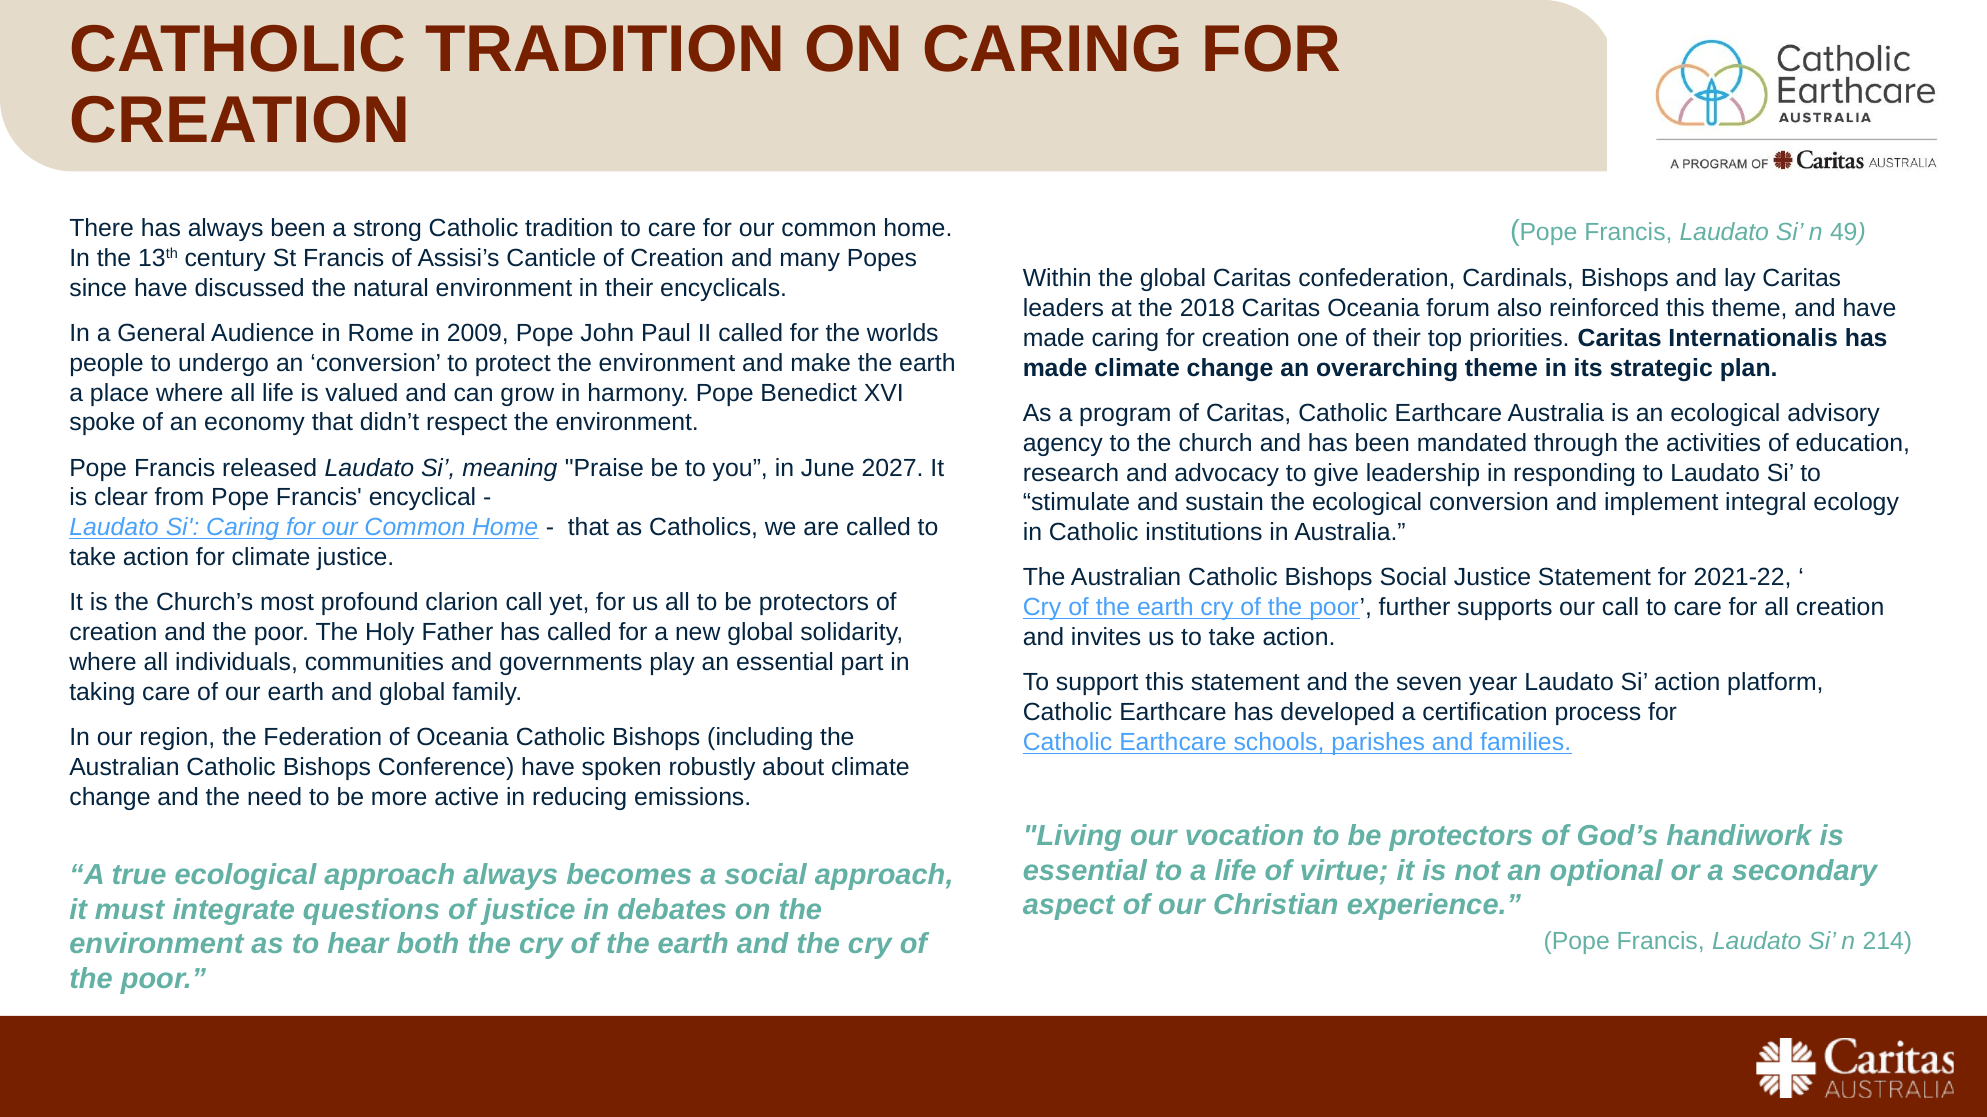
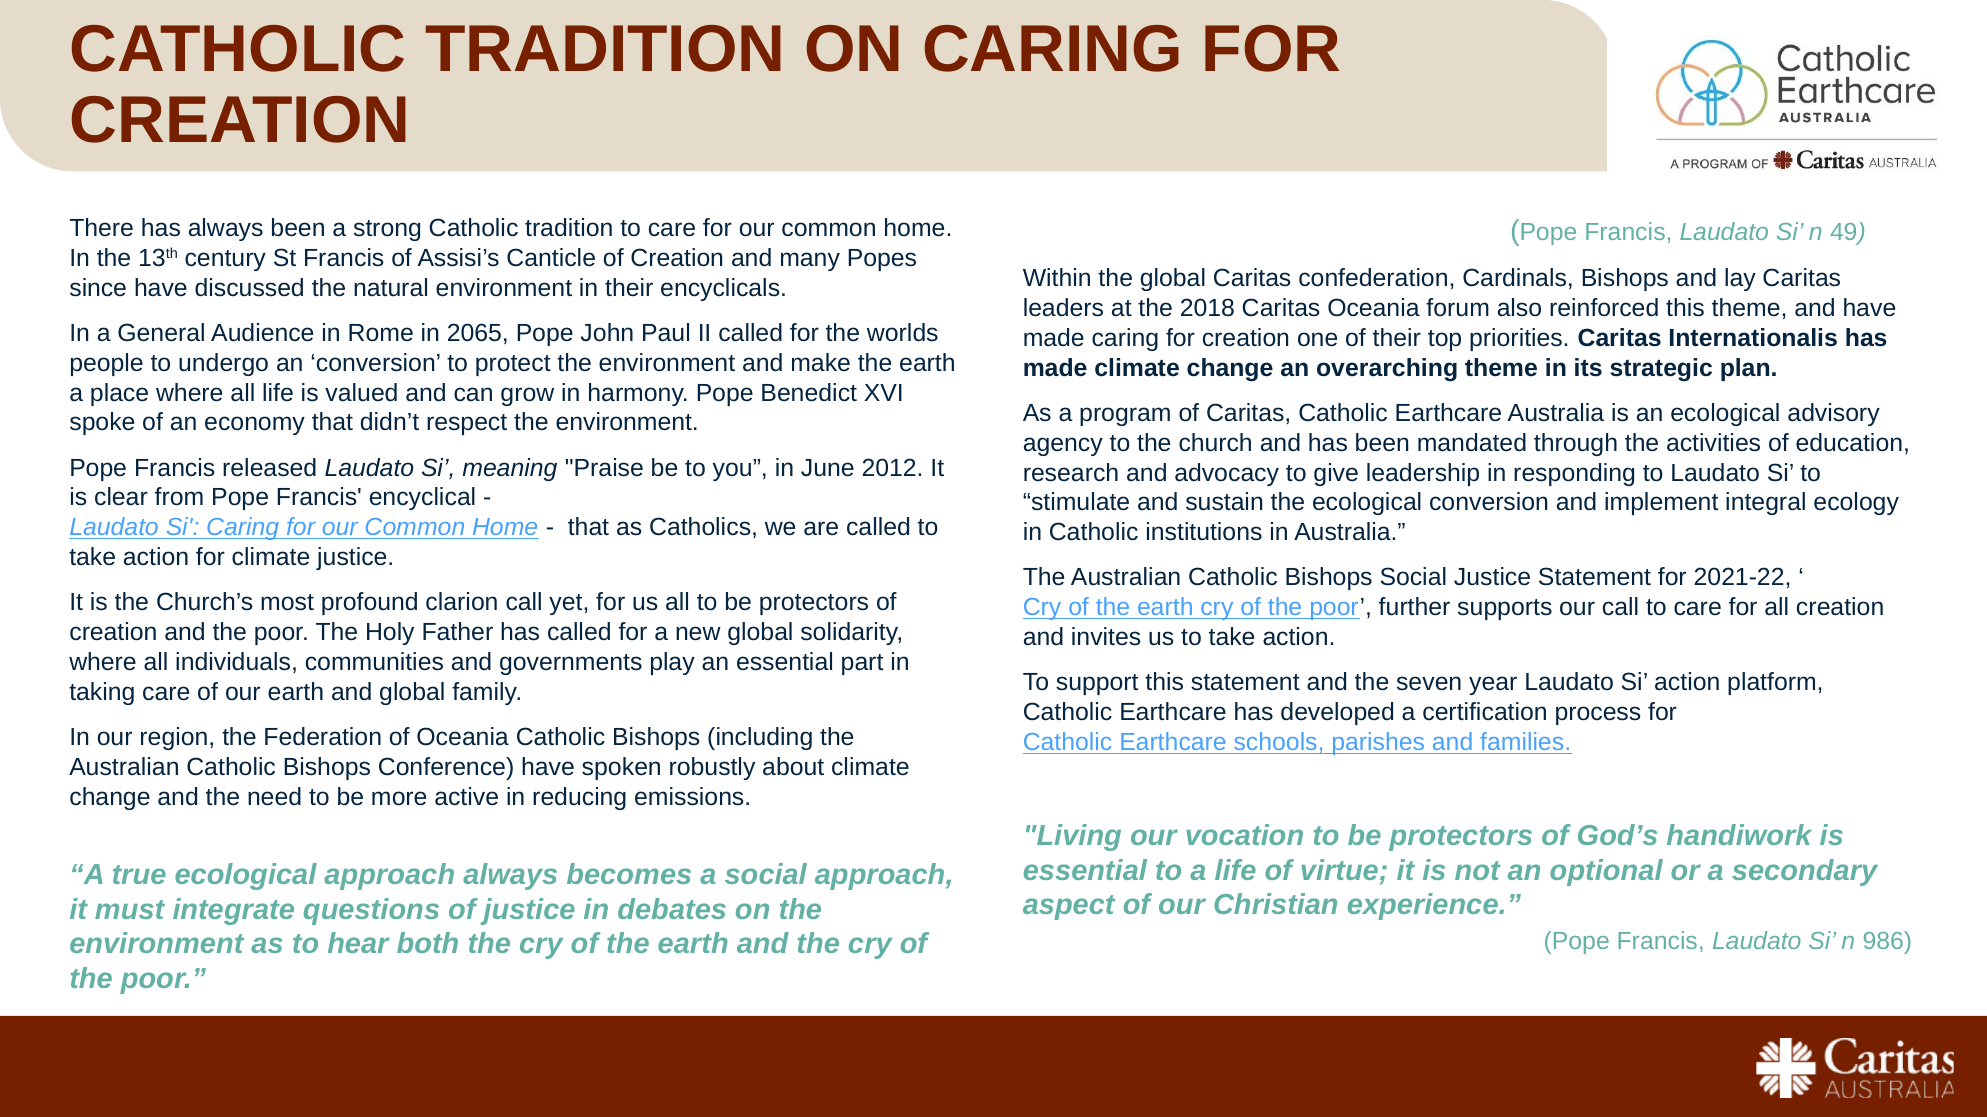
2009: 2009 -> 2065 (478, 333)
2027: 2027 -> 2012 (893, 468)
214: 214 -> 986 (1887, 942)
